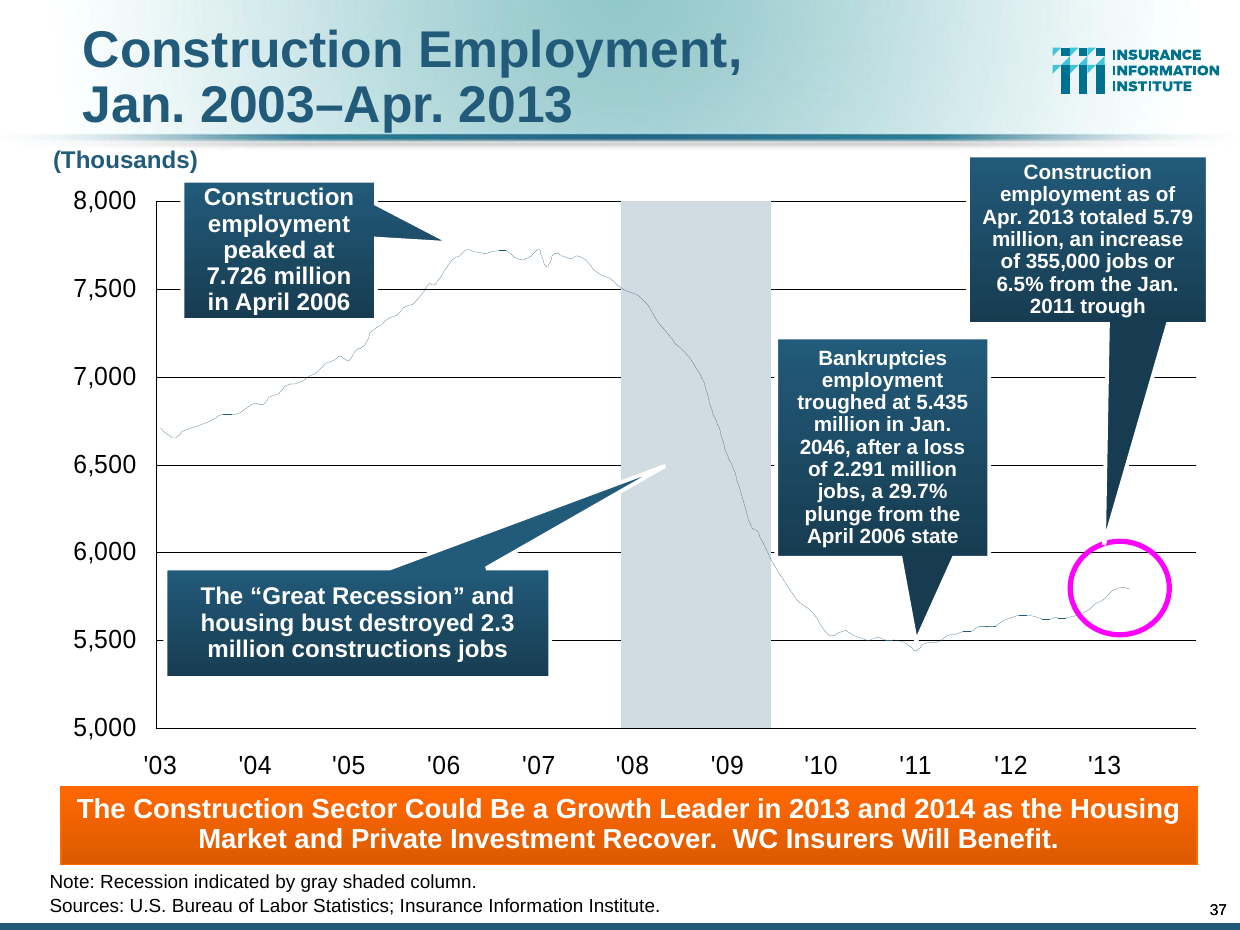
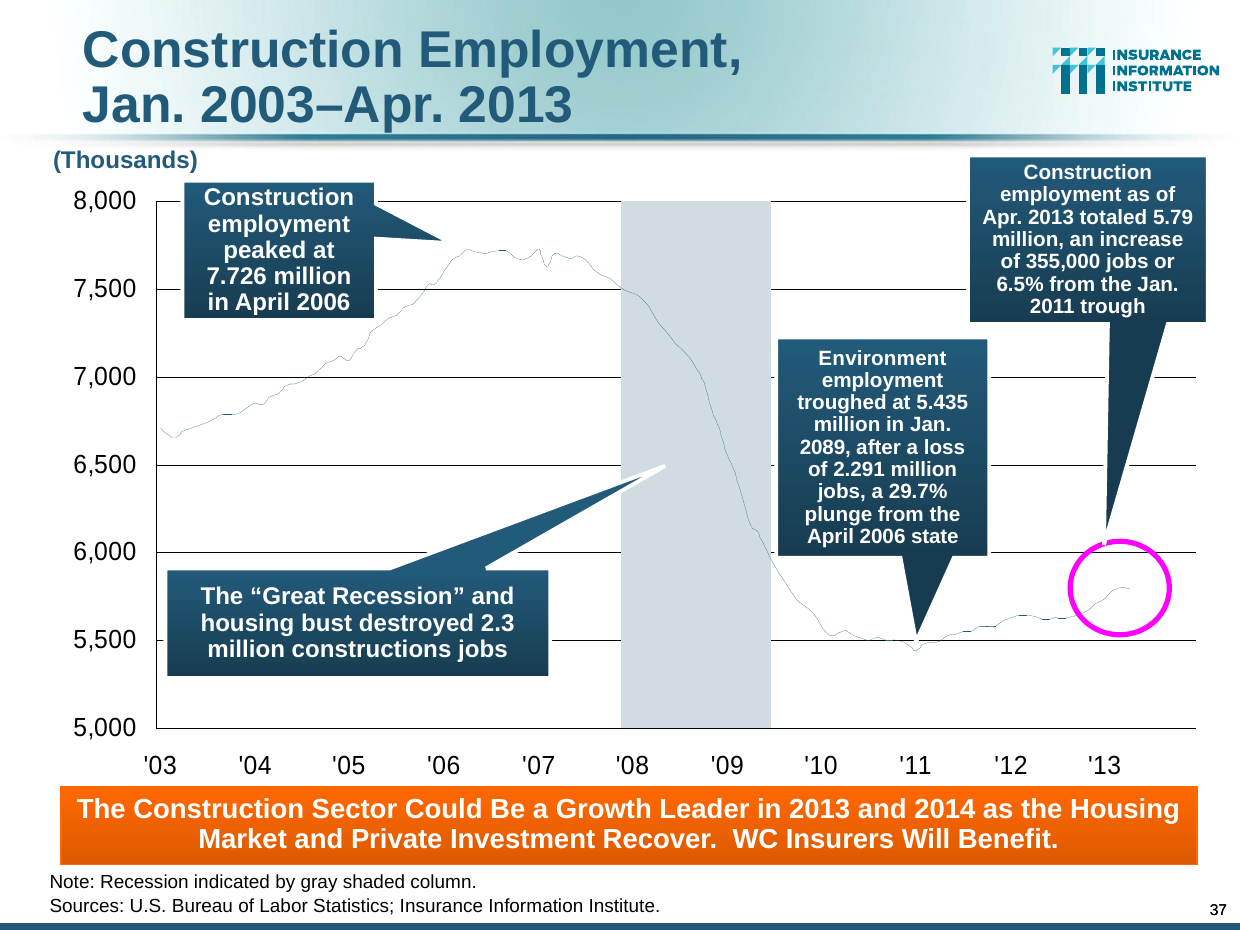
Bankruptcies: Bankruptcies -> Environment (883, 358)
2046: 2046 -> 2089 (825, 447)
